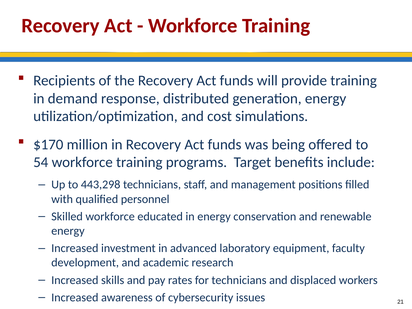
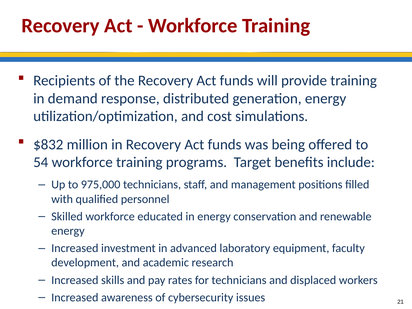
$170: $170 -> $832 (48, 144)
443,298: 443,298 -> 975,000 (101, 185)
